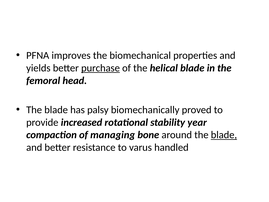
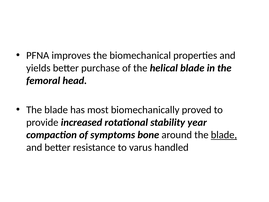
purchase underline: present -> none (101, 68)
palsy: palsy -> most (98, 110)
managing: managing -> symptoms (113, 135)
